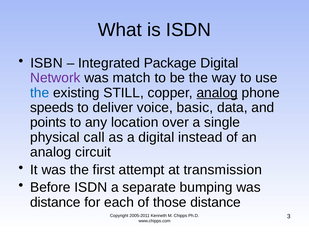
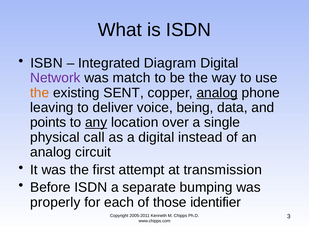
Package: Package -> Diagram (170, 63)
the colour: blue -> orange (40, 93)
STILL: STILL -> SENT (124, 93)
speeds: speeds -> leaving (52, 107)
basic: basic -> being (195, 107)
any underline: none -> present (96, 122)
distance: distance -> properly (55, 202)
those distance: distance -> identifier (216, 202)
